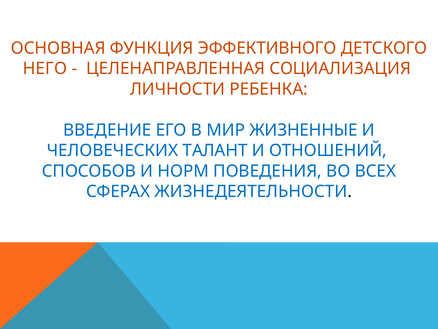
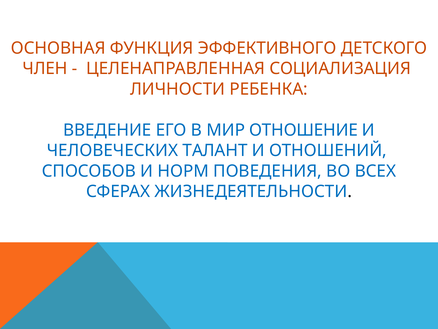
НЕГО: НЕГО -> ЧЛЕН (45, 69)
ЖИЗНЕННЫЕ: ЖИЗНЕННЫЕ -> ОТНОШЕНИЕ (304, 130)
